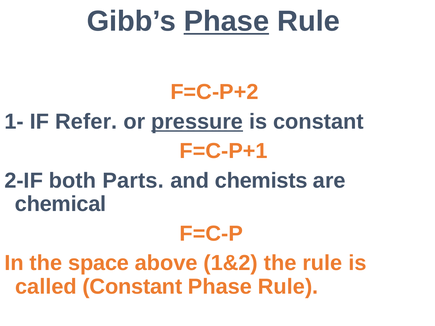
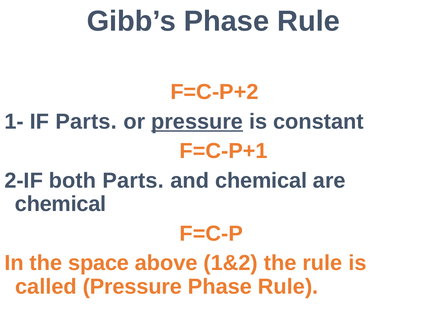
Phase underline: present -> none (226, 21)
IF Refer: Refer -> Parts (86, 122)
and chemists: chemists -> chemical (261, 181)
called Constant: Constant -> Pressure (132, 287)
